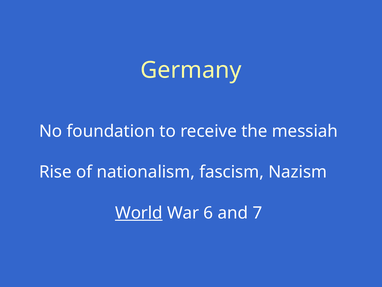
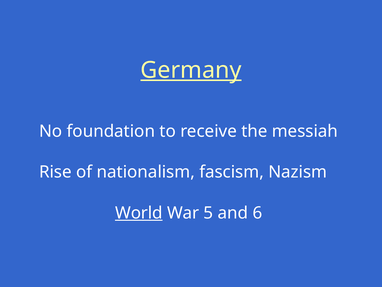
Germany underline: none -> present (191, 70)
6: 6 -> 5 (208, 213)
7: 7 -> 6 (257, 213)
